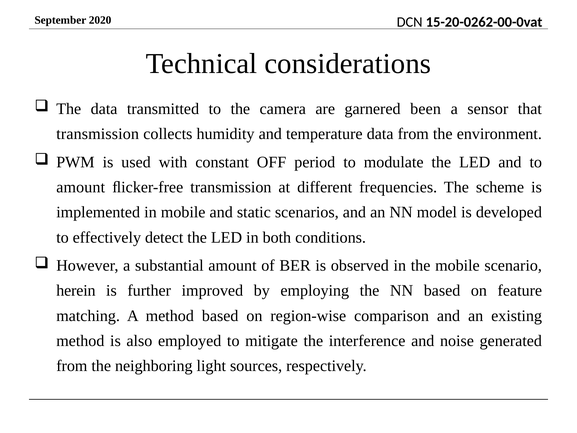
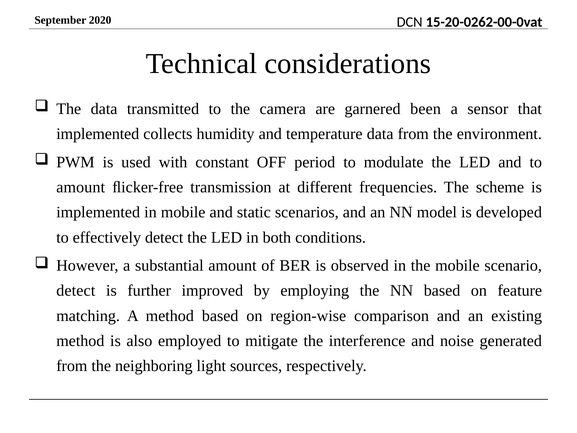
transmission: transmission -> implemented (98, 134)
herein: herein -> detect (76, 291)
